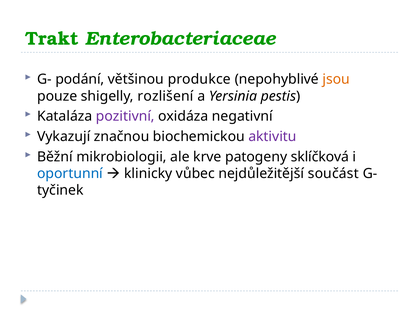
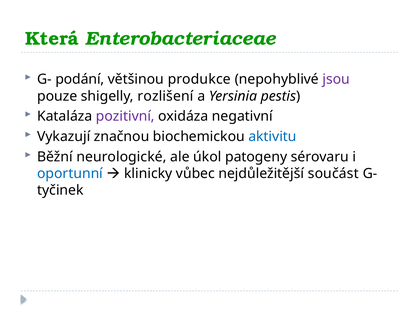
Trakt: Trakt -> Která (52, 39)
jsou colour: orange -> purple (336, 79)
aktivitu colour: purple -> blue (272, 137)
mikrobiologii: mikrobiologii -> neurologické (122, 157)
krve: krve -> úkol (207, 157)
sklíčková: sklíčková -> sérovaru (320, 157)
